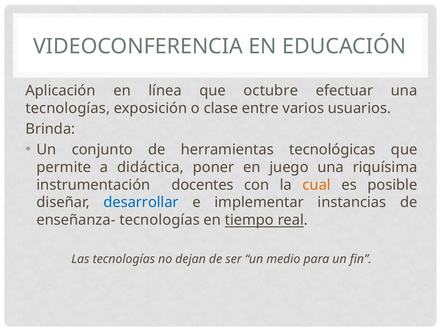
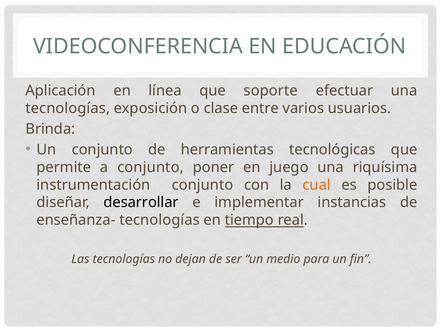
octubre: octubre -> soporte (271, 91)
a didáctica: didáctica -> conjunto (151, 167)
instrumentación docentes: docentes -> conjunto (203, 185)
desarrollar colour: blue -> black (141, 202)
